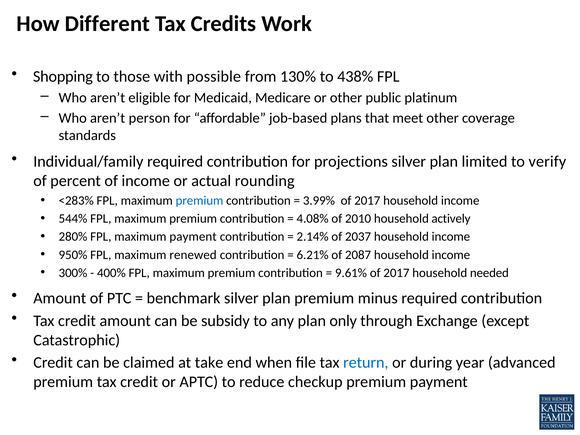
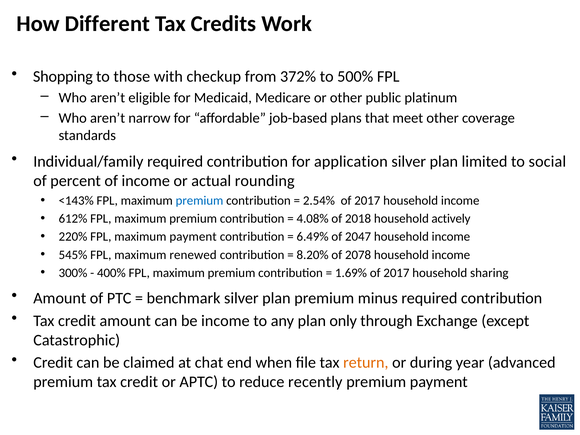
possible: possible -> checkup (214, 76)
130%: 130% -> 372% (298, 76)
438%: 438% -> 500% (355, 76)
person: person -> narrow (149, 118)
projections: projections -> application (351, 162)
verify: verify -> social (547, 162)
<283%: <283% -> <143% (76, 201)
3.99%: 3.99% -> 2.54% (319, 201)
544%: 544% -> 612% (73, 219)
2010: 2010 -> 2018 (358, 219)
280%: 280% -> 220% (73, 237)
2.14%: 2.14% -> 6.49% (313, 237)
2037: 2037 -> 2047 (358, 237)
950%: 950% -> 545% (73, 255)
6.21%: 6.21% -> 8.20% (313, 255)
2087: 2087 -> 2078 (358, 255)
9.61%: 9.61% -> 1.69% (351, 273)
needed: needed -> sharing (489, 273)
be subsidy: subsidy -> income (225, 321)
take: take -> chat (209, 363)
return colour: blue -> orange (366, 363)
checkup: checkup -> recently (315, 382)
